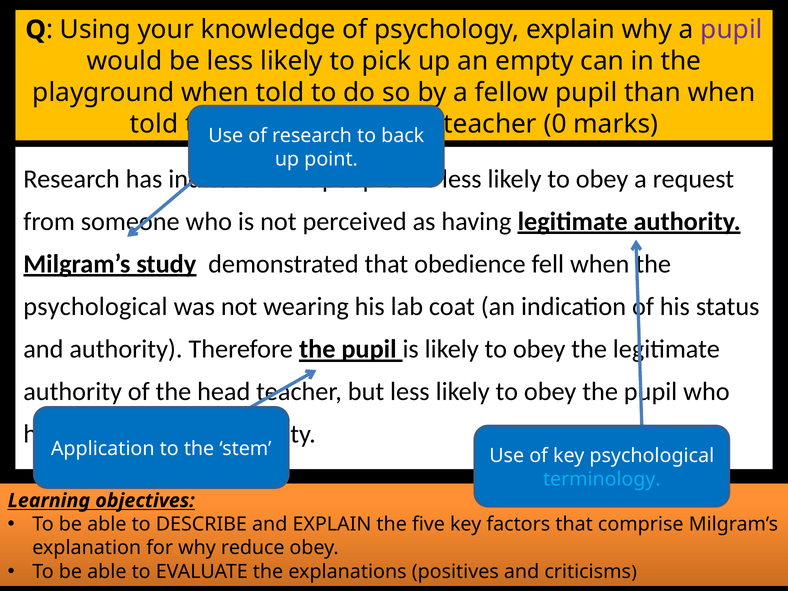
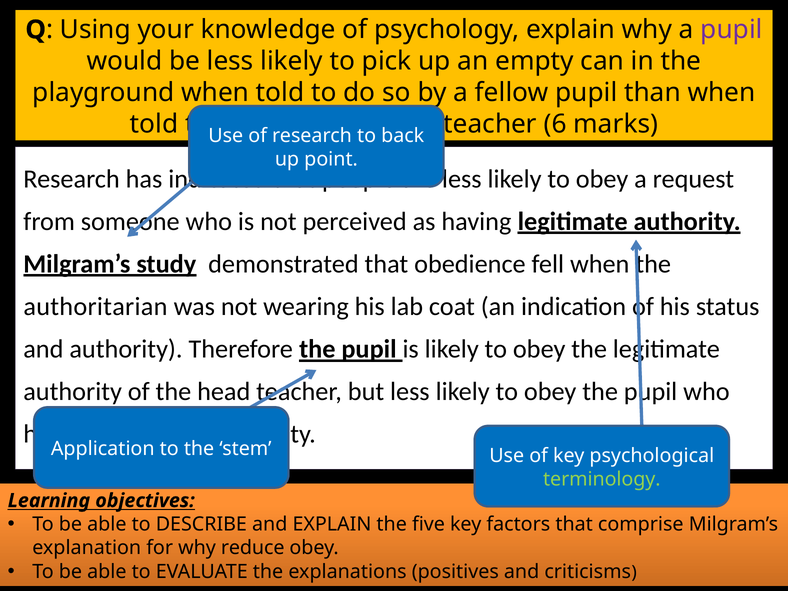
0: 0 -> 6 (555, 124)
psychological: psychological -> authoritarian (95, 307)
terminology colour: light blue -> light green (602, 479)
